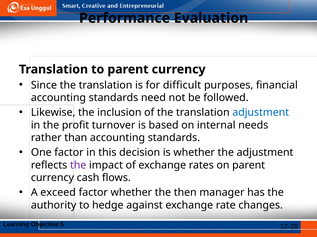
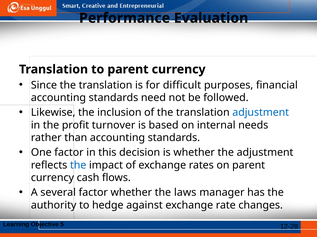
the colour: purple -> blue (78, 166)
exceed: exceed -> several (58, 193)
then: then -> laws (185, 193)
